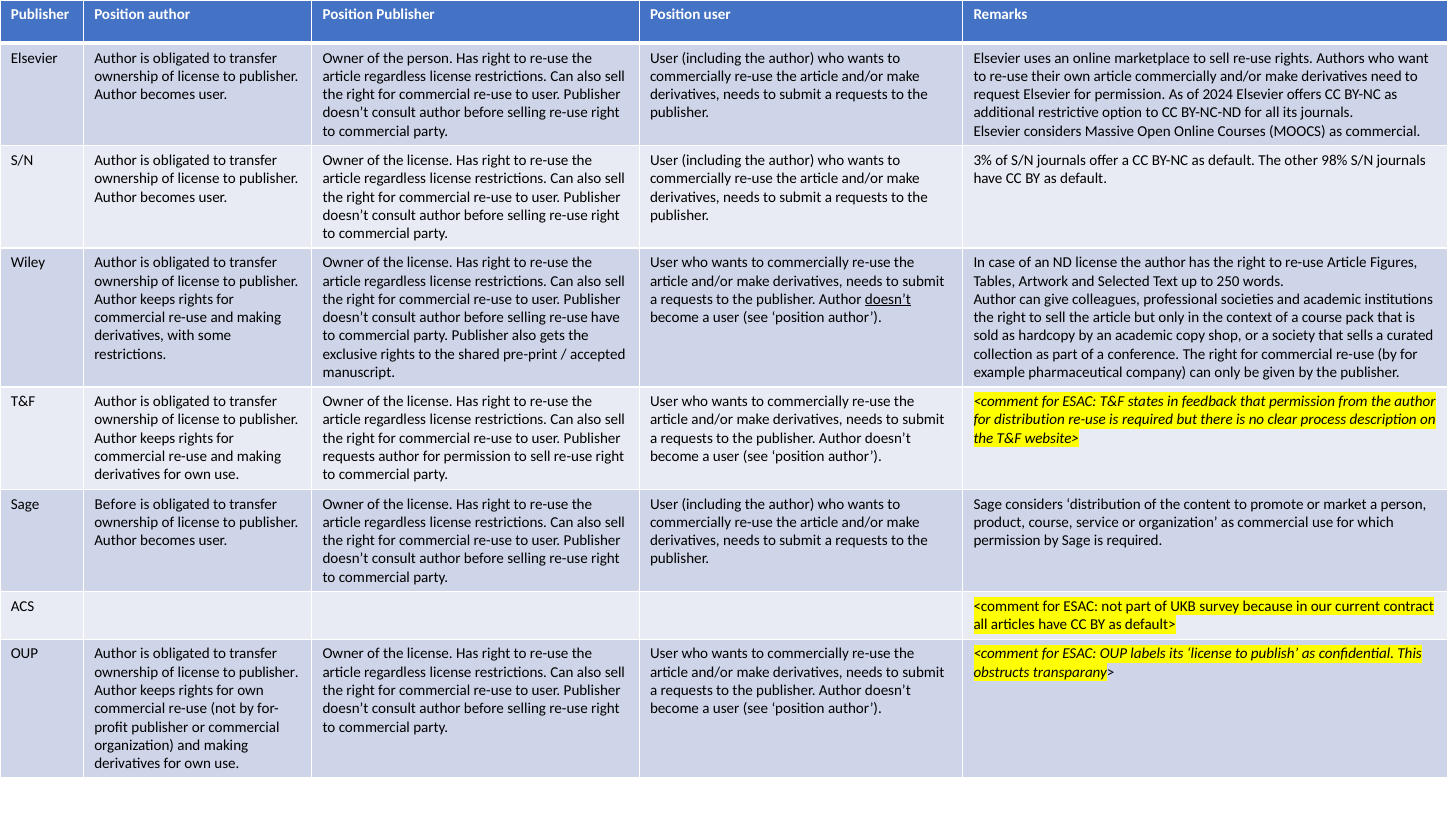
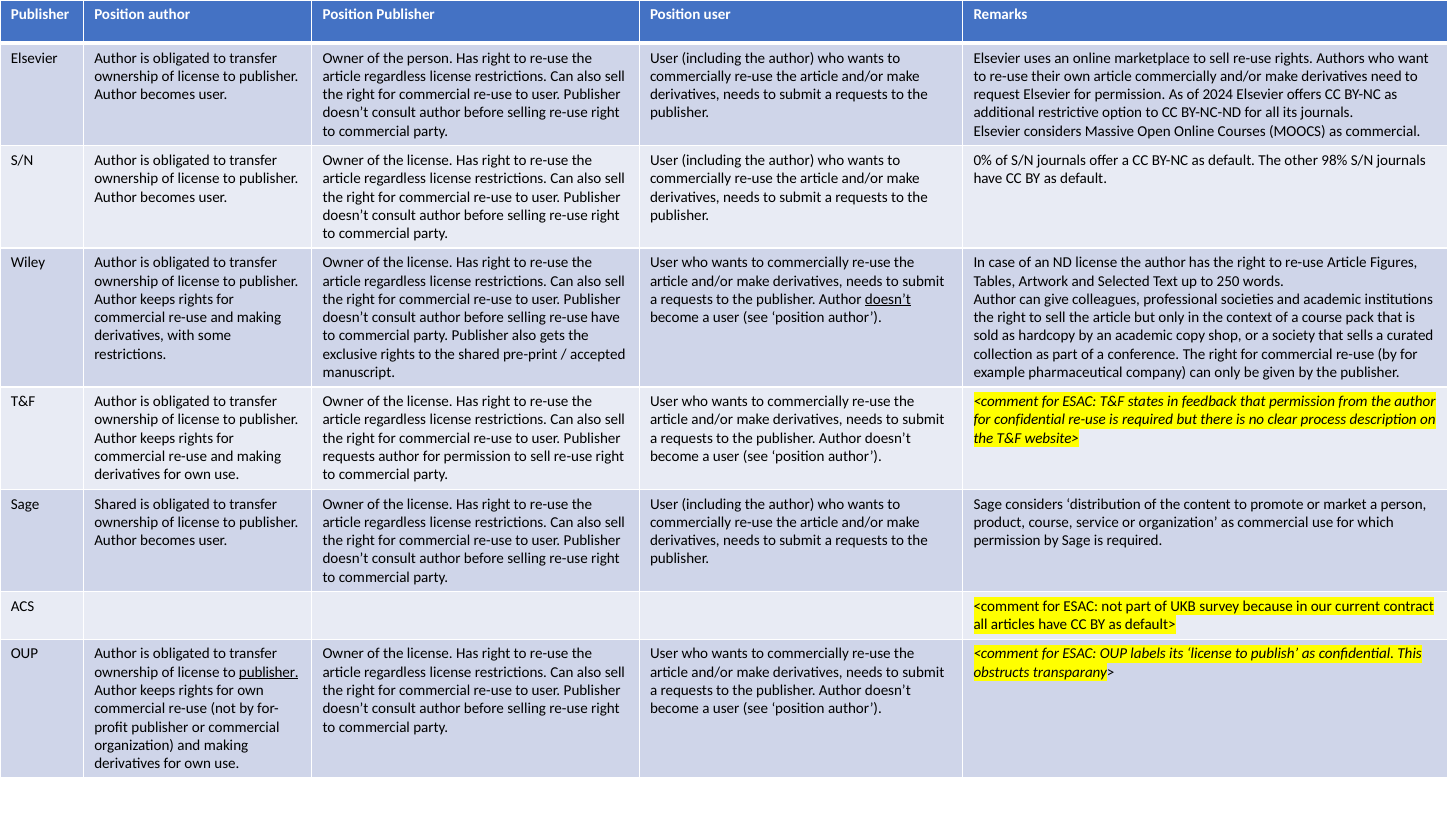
3%: 3% -> 0% (983, 161)
for distribution: distribution -> confidential (1030, 420)
Sage Before: Before -> Shared (116, 504)
publisher underline: none -> present (269, 673)
